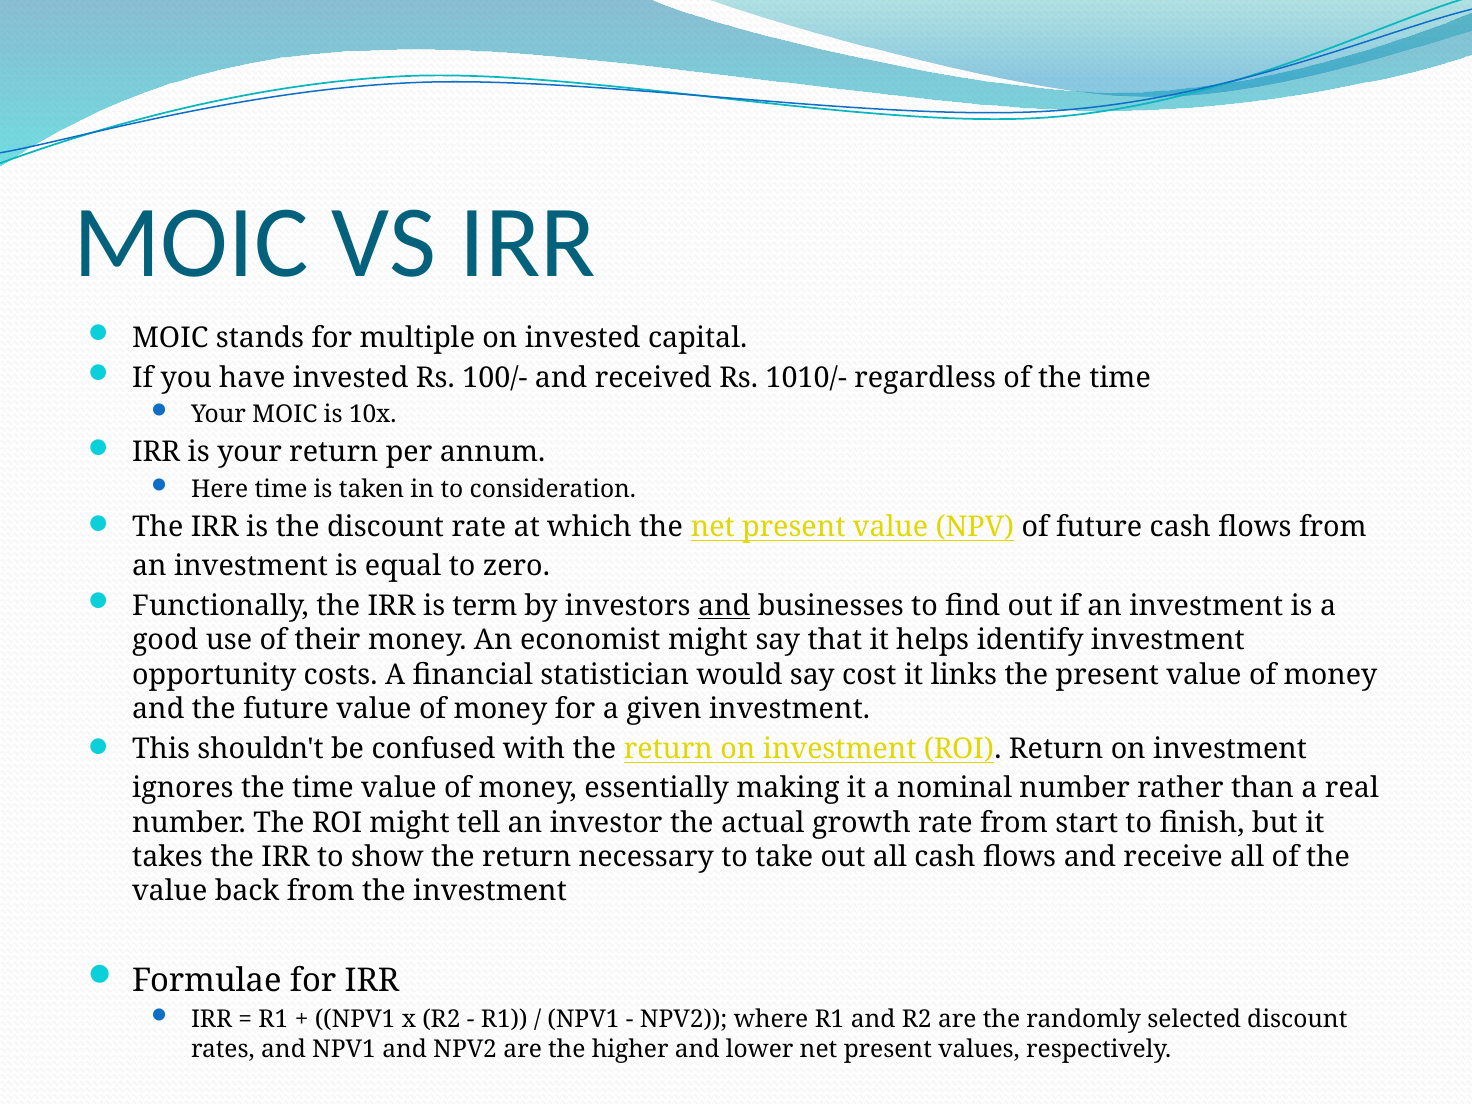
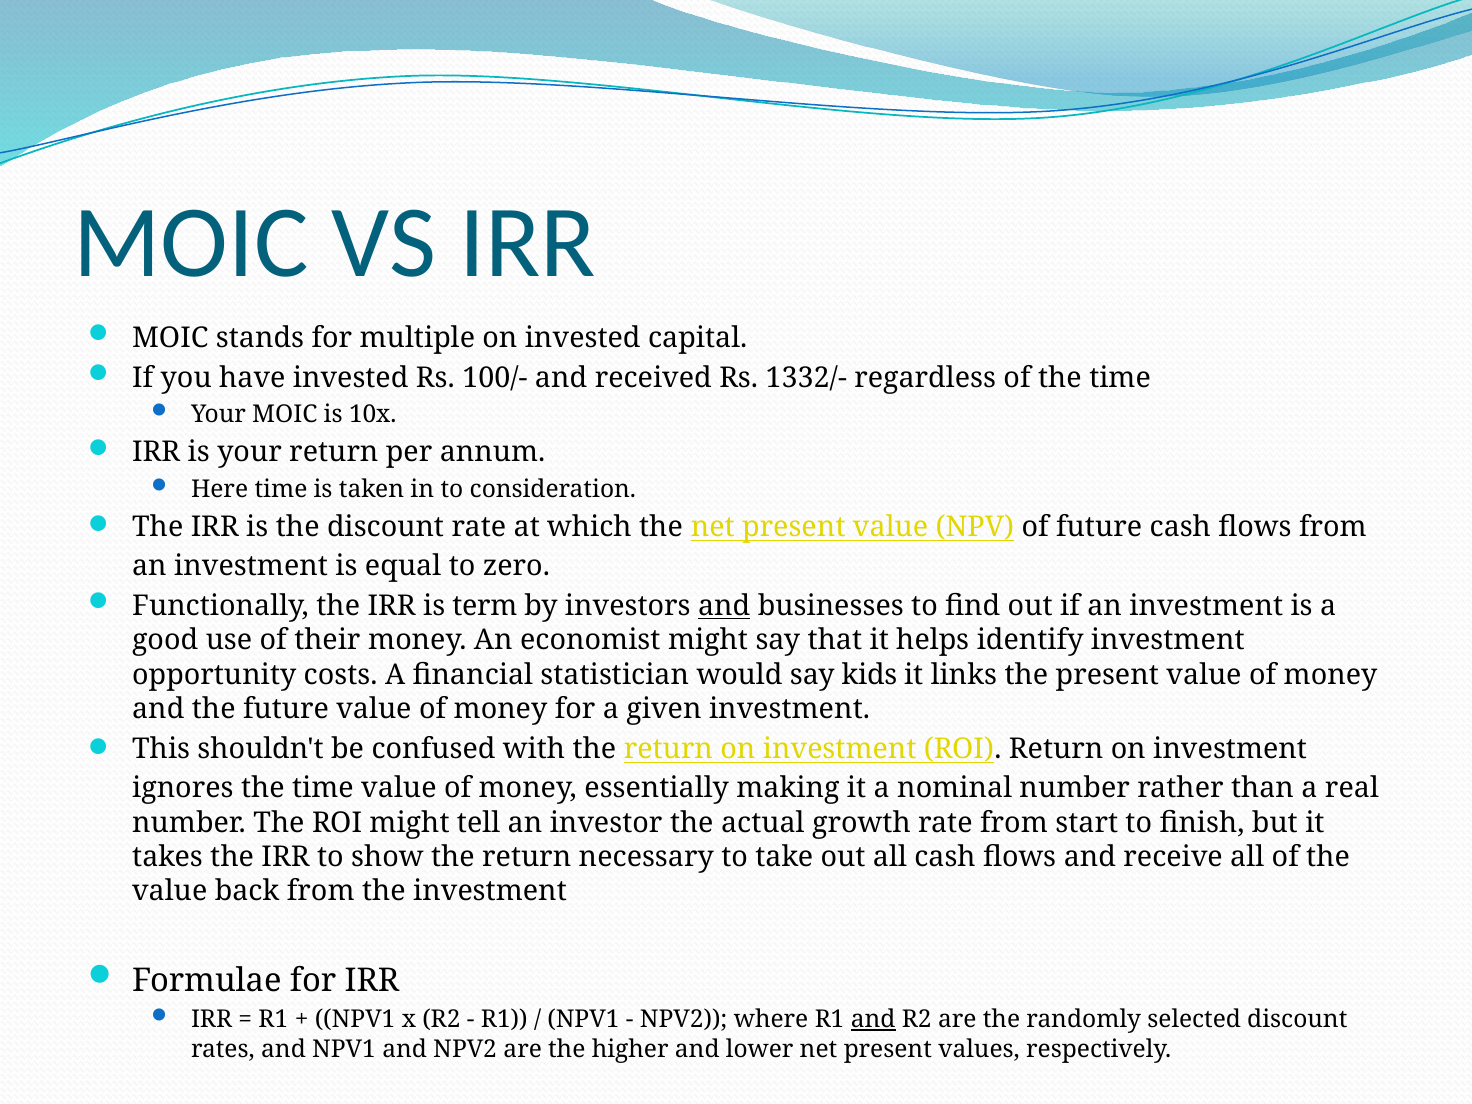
1010/-: 1010/- -> 1332/- (806, 378)
cost: cost -> kids (870, 675)
and underline: none -> present (873, 1020)
